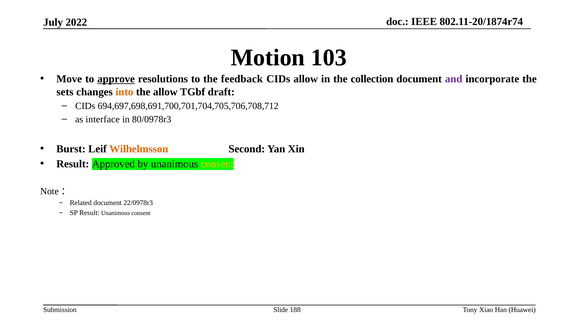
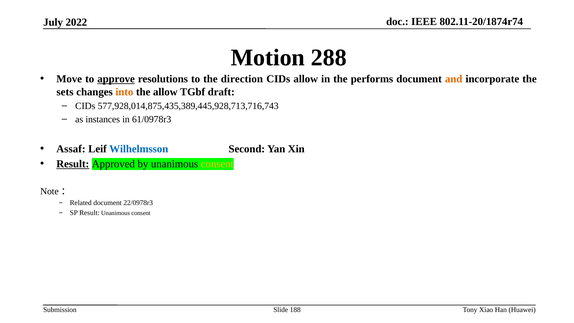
103: 103 -> 288 (329, 58)
feedback: feedback -> direction (242, 79)
collection: collection -> performs (372, 79)
and colour: purple -> orange (454, 79)
694,697,698,691,700,701,704,705,706,708,712: 694,697,698,691,700,701,704,705,706,708,712 -> 577,928,014,875,435,389,445,928,713,716,743 (188, 106)
interface: interface -> instances (103, 119)
80/0978r3: 80/0978r3 -> 61/0978r3 (152, 119)
Burst: Burst -> Assaf (71, 149)
Wilhelmsson colour: orange -> blue (139, 149)
Result underline: none -> present (73, 164)
